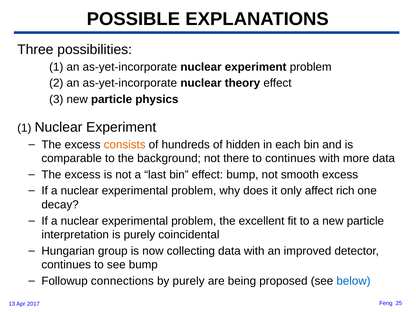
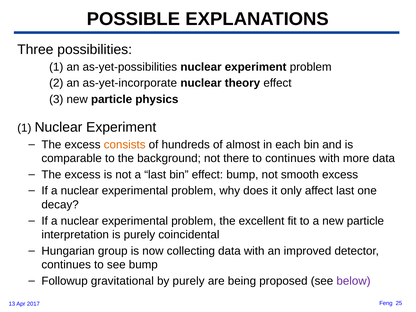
1 an as-yet-incorporate: as-yet-incorporate -> as-yet-possibilities (130, 67)
hidden: hidden -> almost (243, 145)
affect rich: rich -> last (345, 191)
connections: connections -> gravitational (122, 281)
below colour: blue -> purple (353, 281)
